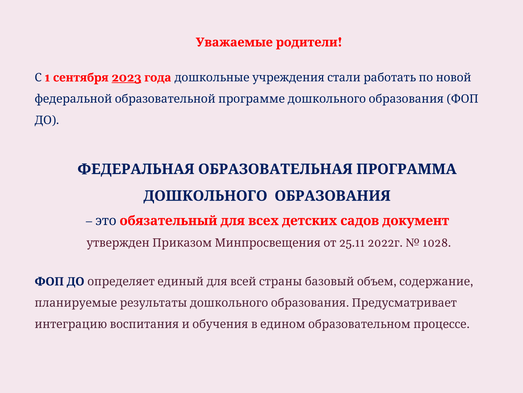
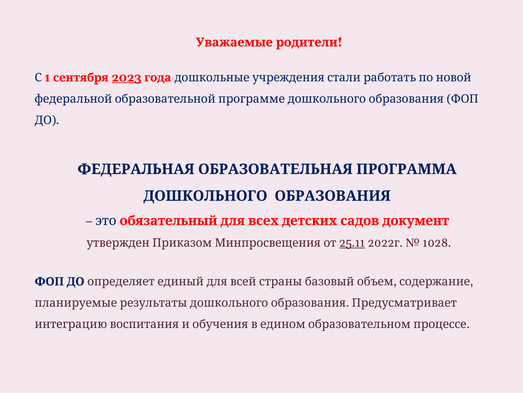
25.11 underline: none -> present (352, 242)
